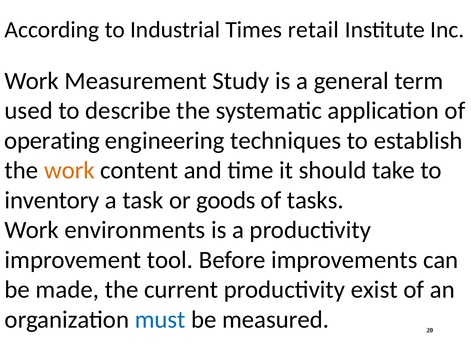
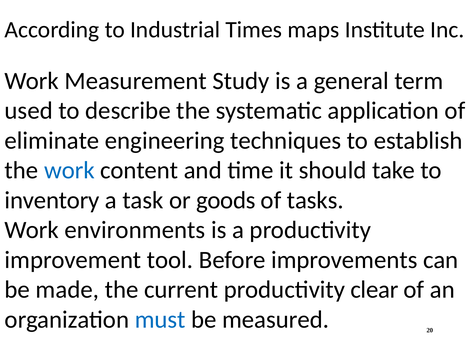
retail: retail -> maps (313, 30)
operating: operating -> eliminate (52, 141)
work colour: orange -> blue (69, 171)
exist: exist -> clear (374, 290)
